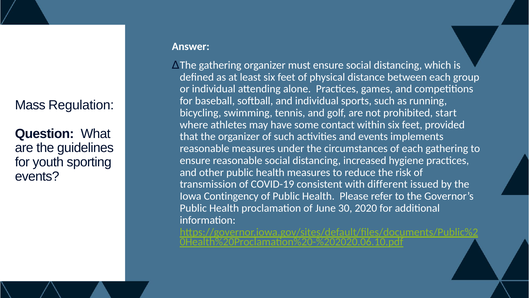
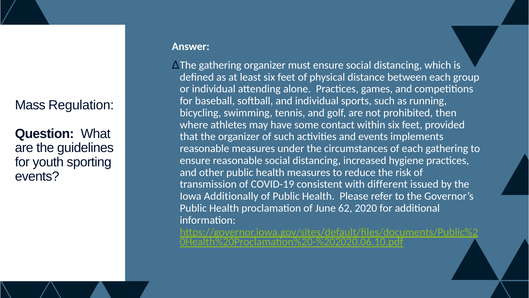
start: start -> then (446, 113)
Contingency: Contingency -> Additionally (231, 196)
30: 30 -> 62 (345, 208)
